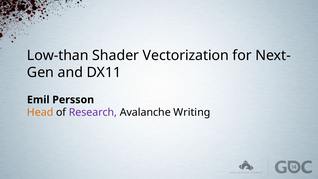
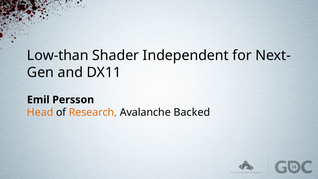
Vectorization: Vectorization -> Independent (186, 55)
Research colour: purple -> orange (93, 112)
Writing: Writing -> Backed (192, 112)
